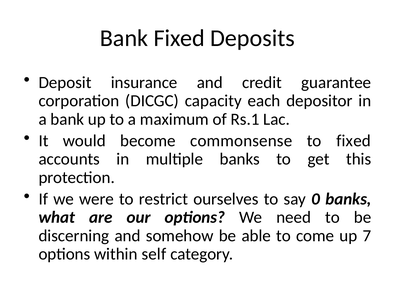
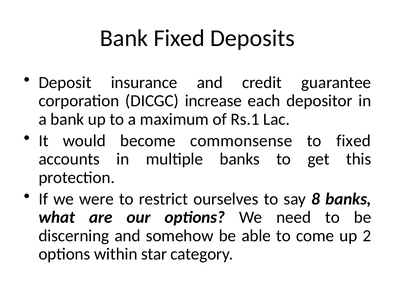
capacity: capacity -> increase (213, 101)
0: 0 -> 8 (316, 199)
7: 7 -> 2 (367, 236)
self: self -> star (154, 254)
